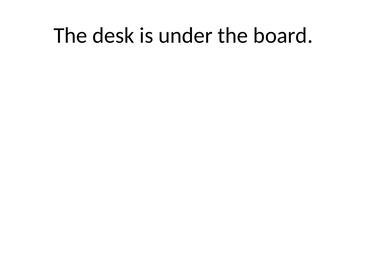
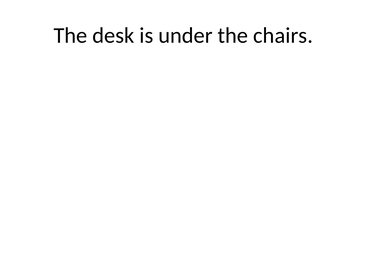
board: board -> chairs (283, 36)
